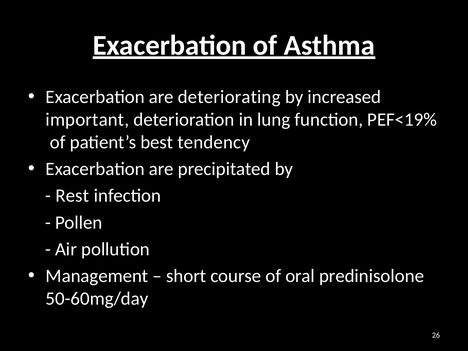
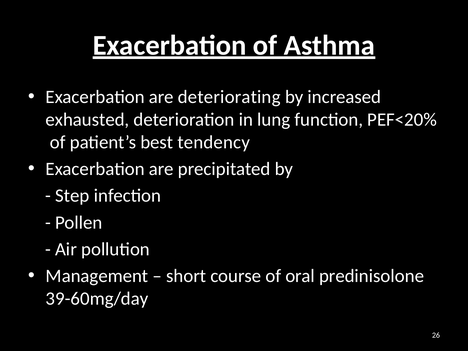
important: important -> exhausted (87, 119)
PEF<19%: PEF<19% -> PEF<20% (402, 119)
Rest: Rest -> Step (72, 196)
50-60mg/day: 50-60mg/day -> 39-60mg/day (97, 299)
